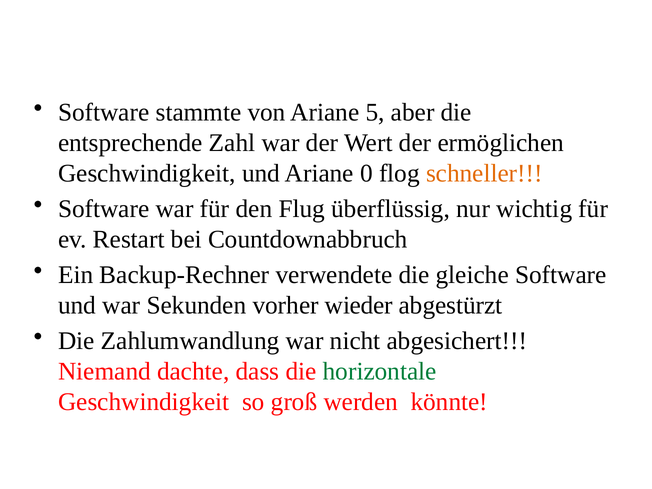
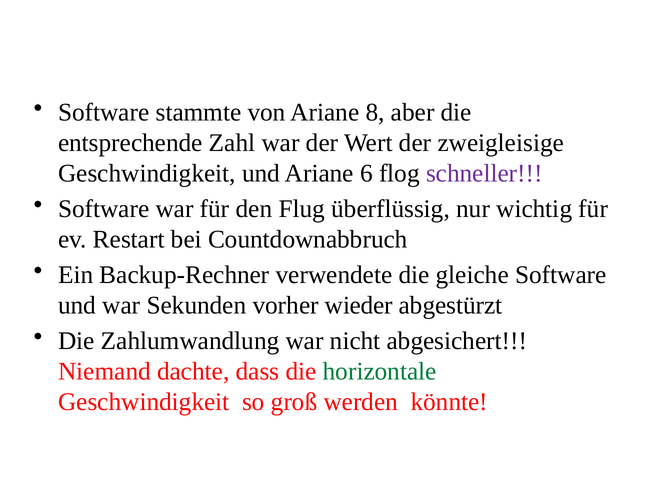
5: 5 -> 8 (375, 113)
ermöglichen: ermöglichen -> zweigleisige (501, 143)
0: 0 -> 6 (366, 173)
schneller colour: orange -> purple (484, 173)
